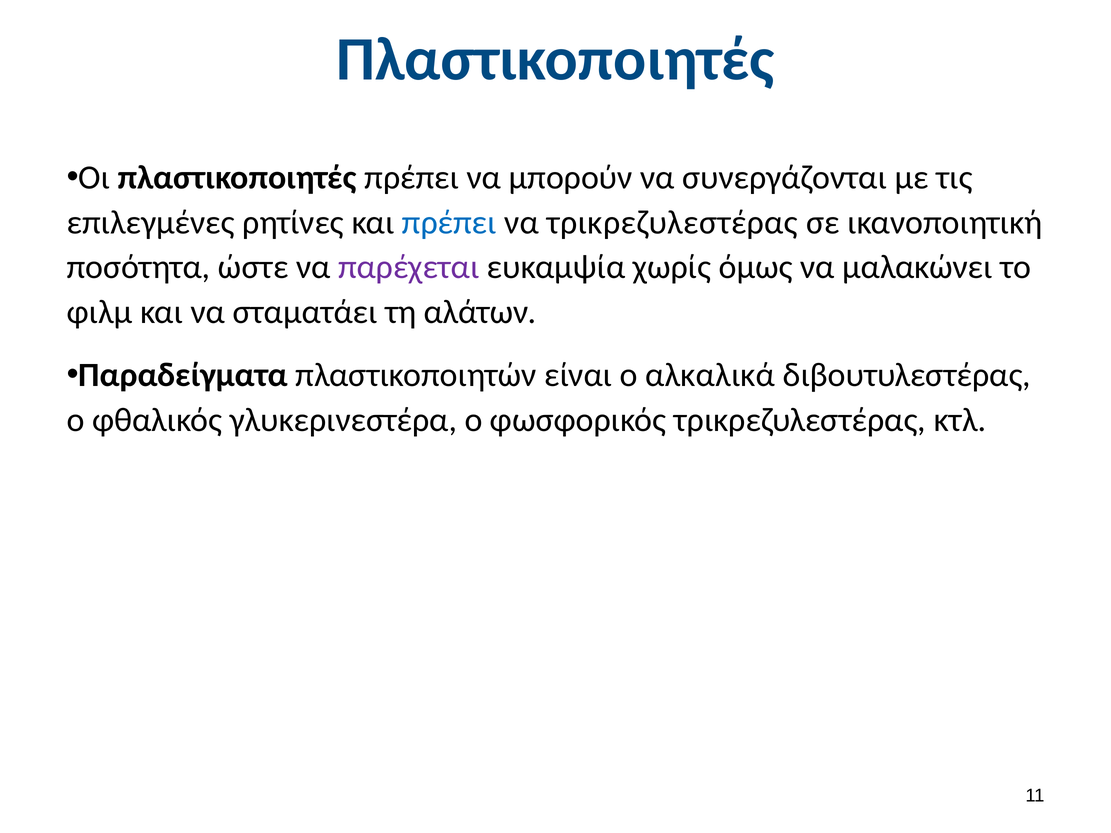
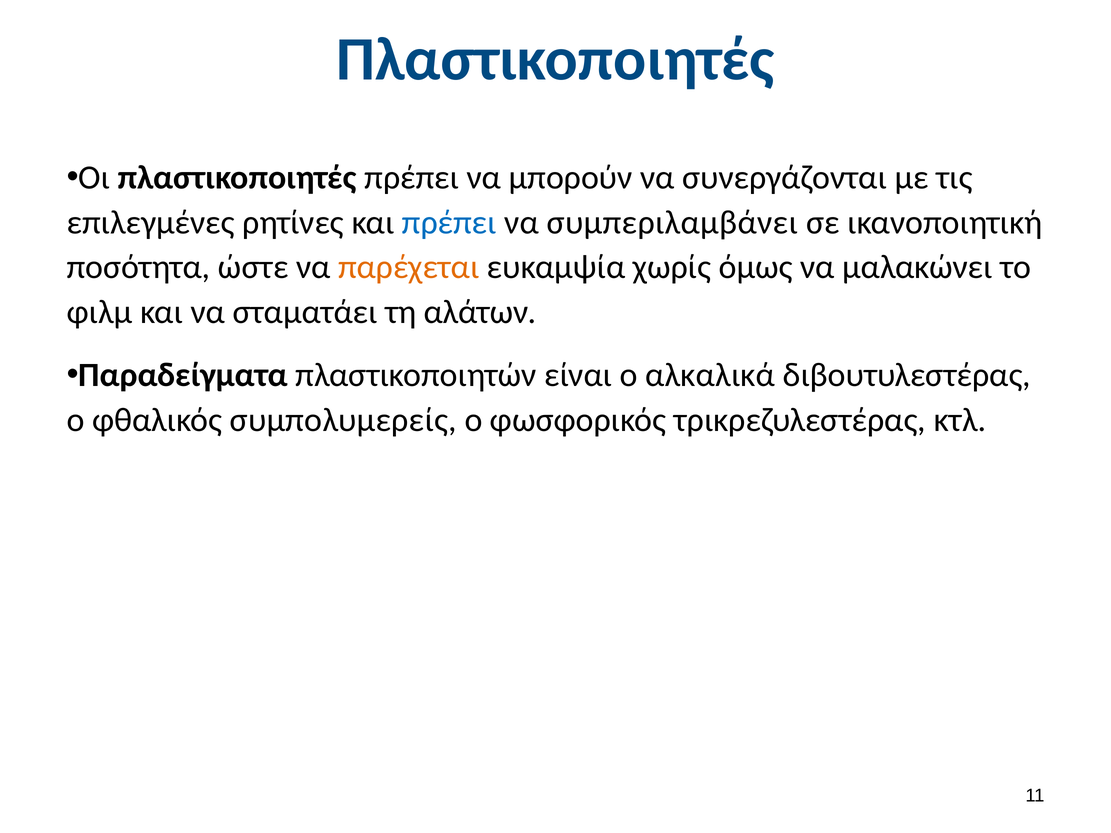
να τρικρεζυλεστέρας: τρικρεζυλεστέρας -> συμπεριλαμβάνει (672, 223)
παρέχεται colour: purple -> orange (409, 267)
γλυκερινεστέρα: γλυκερινεστέρα -> συμπολυμερείς (343, 420)
